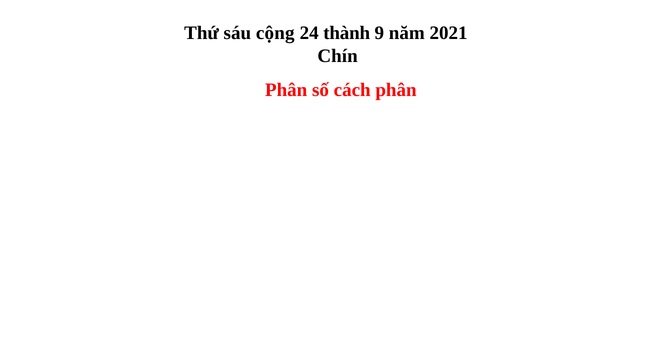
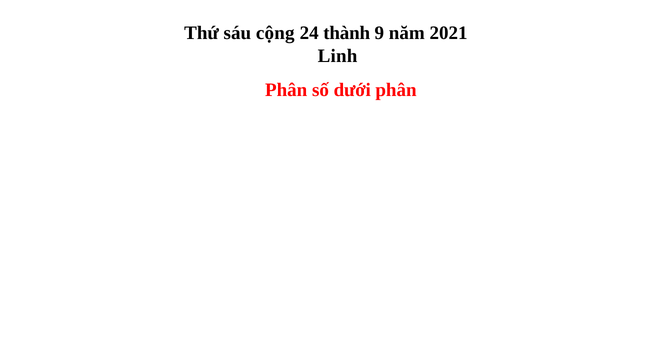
Chín: Chín -> Linh (338, 56)
cách: cách -> dưới (352, 90)
